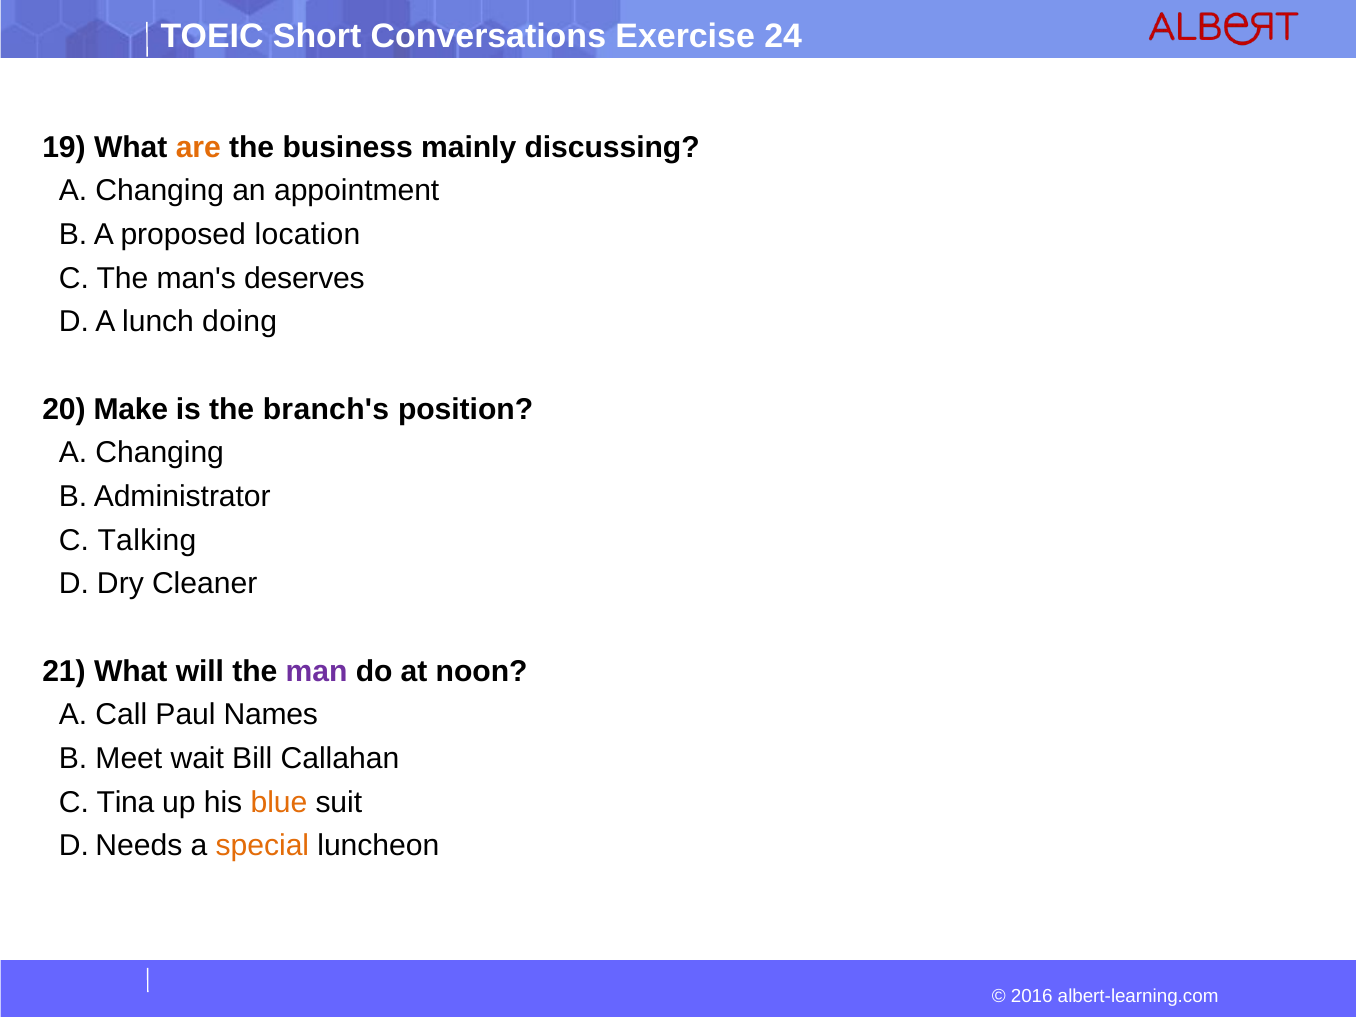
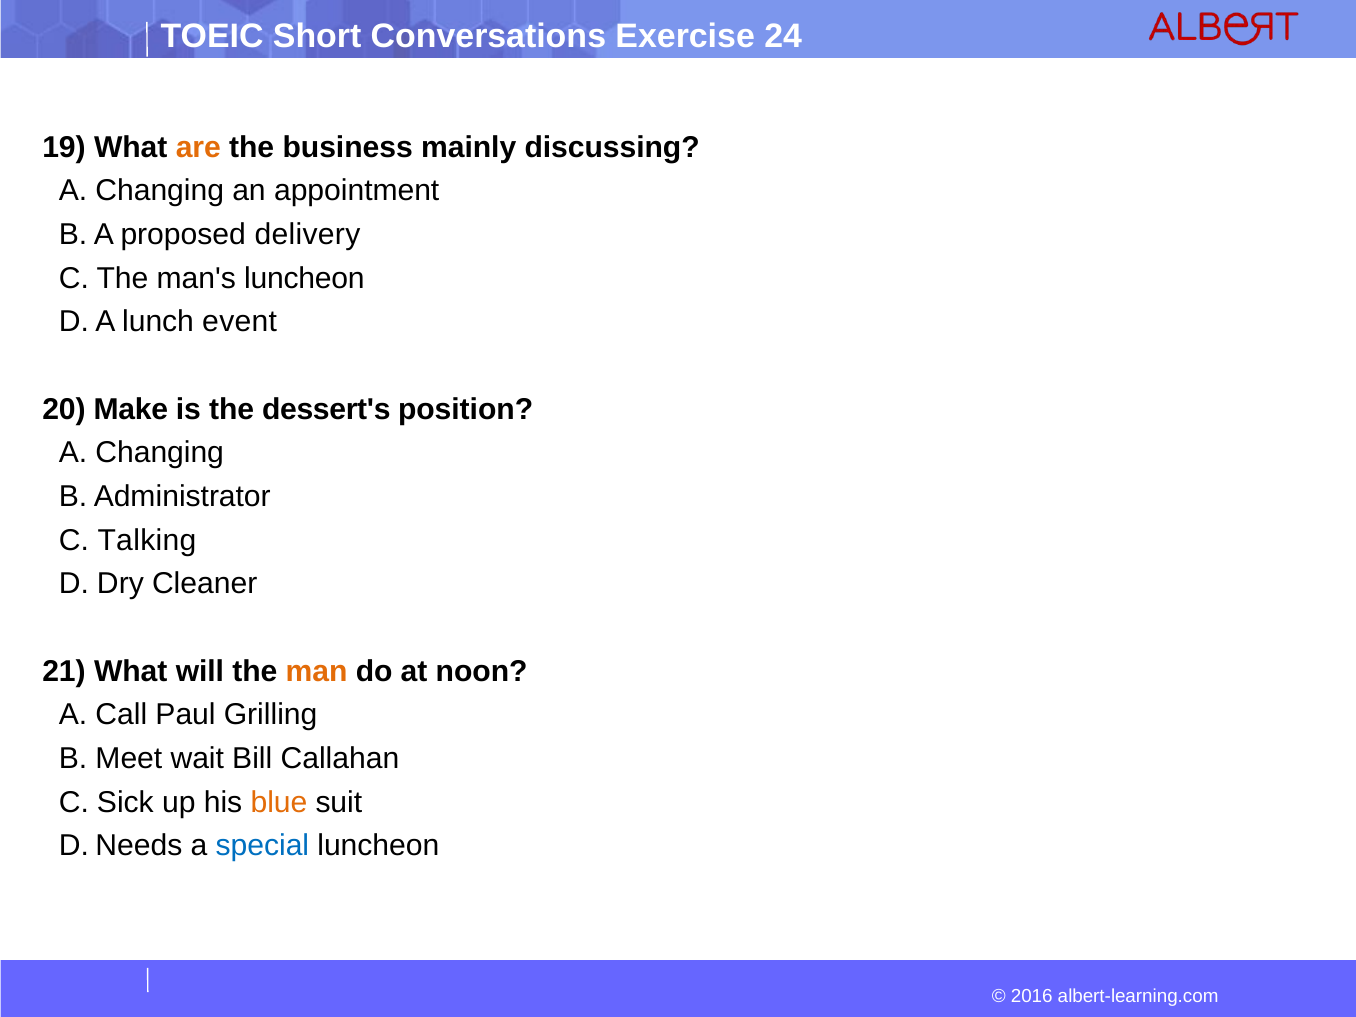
location: location -> delivery (307, 235)
man's deserves: deserves -> luncheon (304, 278)
doing: doing -> event (240, 322)
branch's: branch's -> dessert's (326, 409)
man colour: purple -> orange (317, 671)
Names: Names -> Grilling (271, 715)
Tina: Tina -> Sick (125, 802)
special colour: orange -> blue (262, 846)
